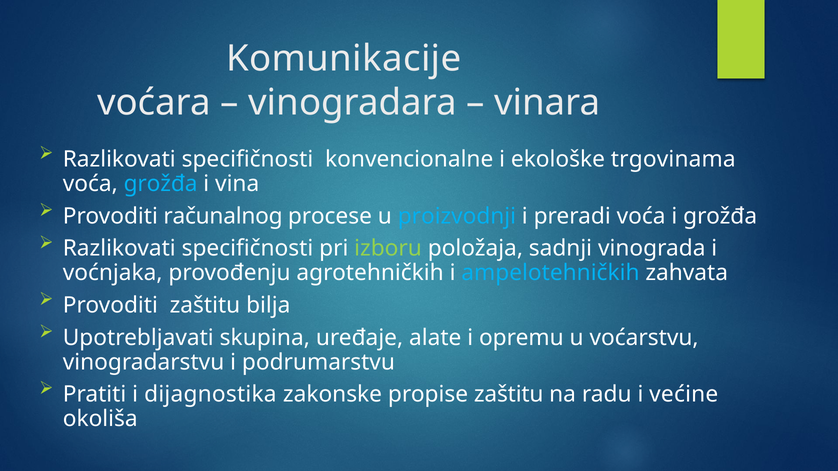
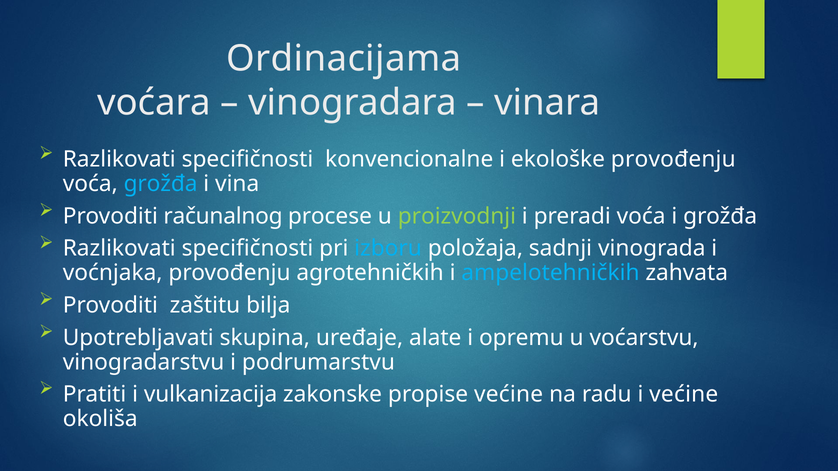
Komunikacije: Komunikacije -> Ordinacijama (344, 59)
ekološke trgovinama: trgovinama -> provođenju (673, 159)
proizvodnji colour: light blue -> light green (457, 216)
izboru colour: light green -> light blue (388, 249)
dijagnostika: dijagnostika -> vulkanizacija (211, 395)
propise zaštitu: zaštitu -> većine (509, 395)
